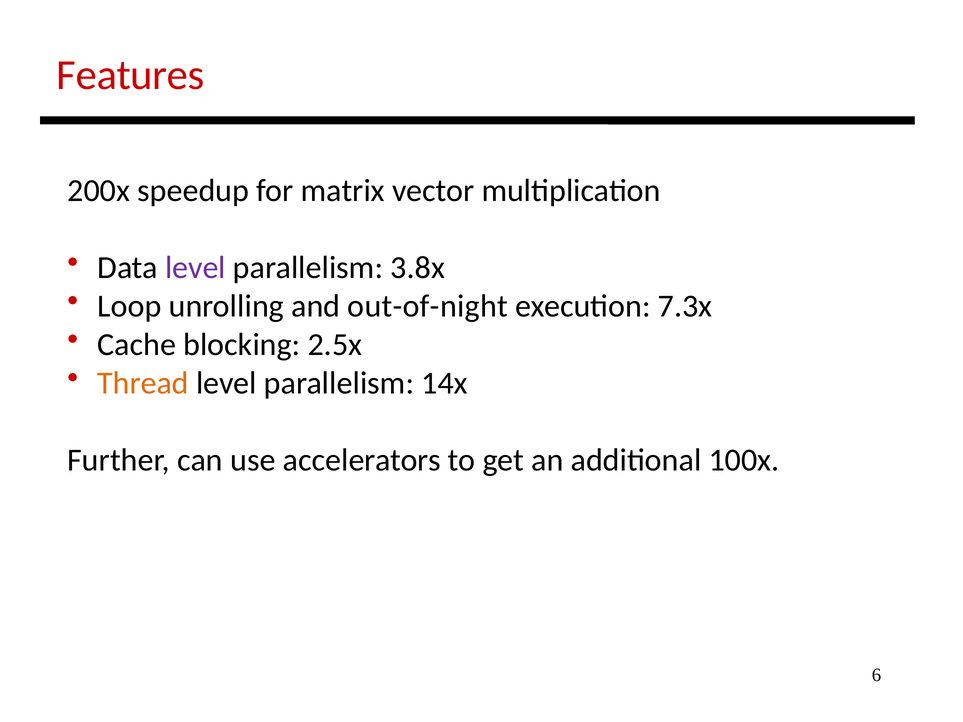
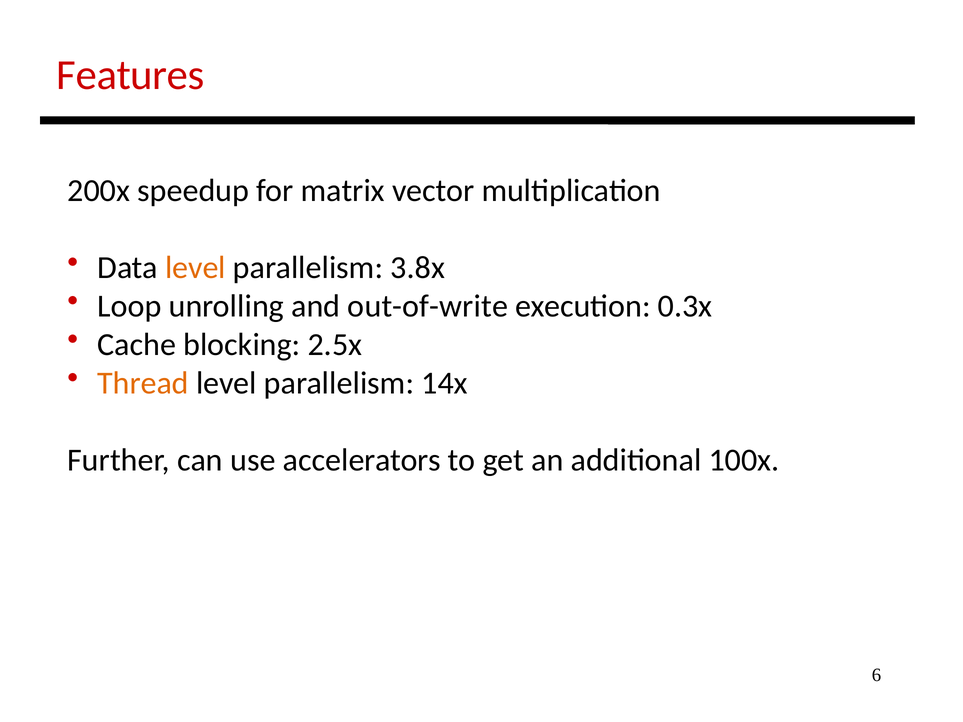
level colour: purple -> orange (195, 268)
out-of-night: out-of-night -> out-of-write (428, 306)
7.3x: 7.3x -> 0.3x (685, 306)
